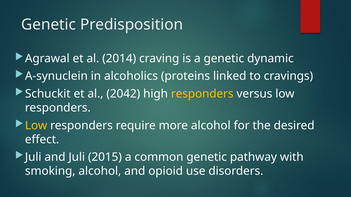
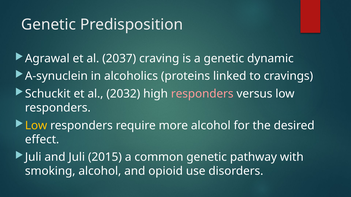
2014: 2014 -> 2037 (119, 59)
2042: 2042 -> 2032 (123, 94)
responders colour: yellow -> pink (202, 94)
